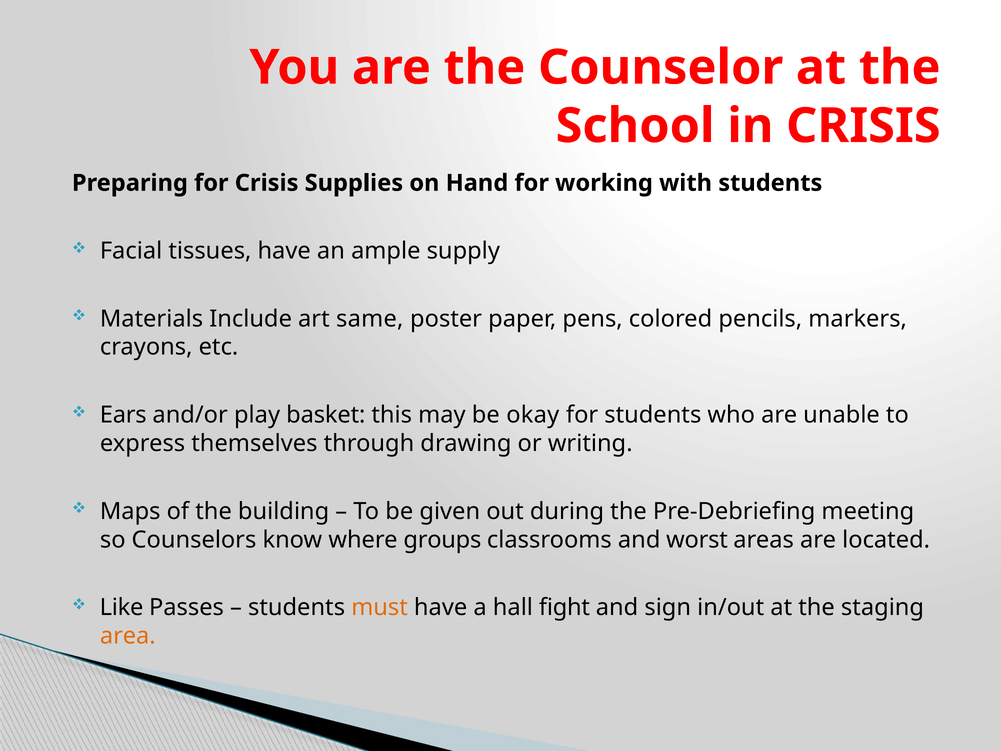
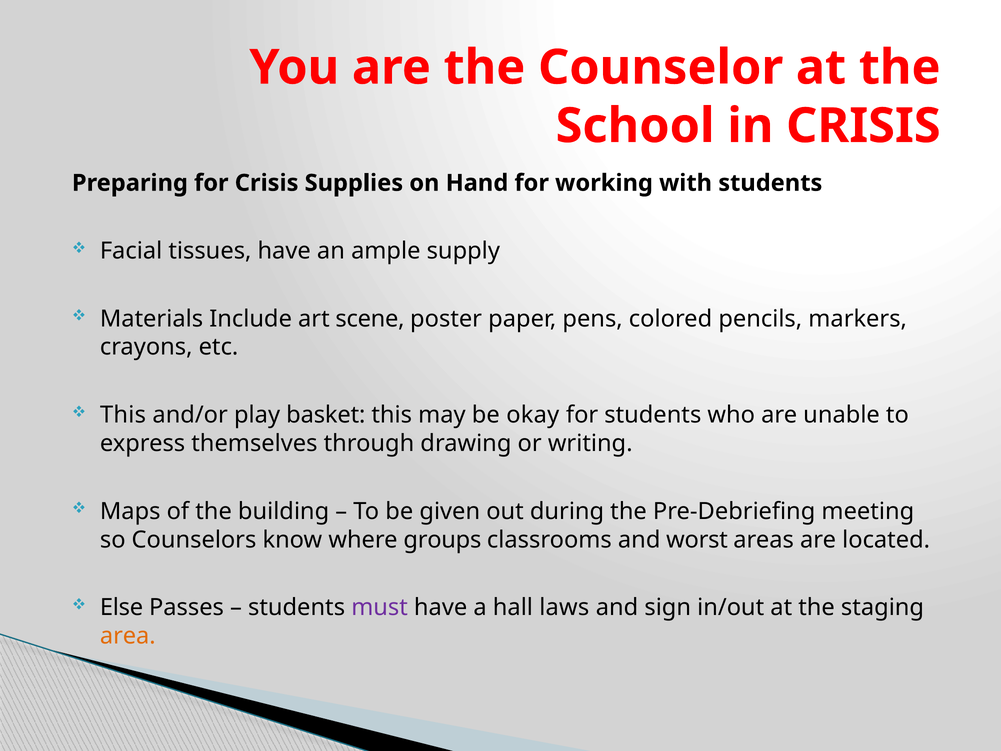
same: same -> scene (370, 319)
Ears: Ears -> This (123, 415)
Like: Like -> Else (122, 607)
must colour: orange -> purple (380, 607)
fight: fight -> laws (564, 607)
